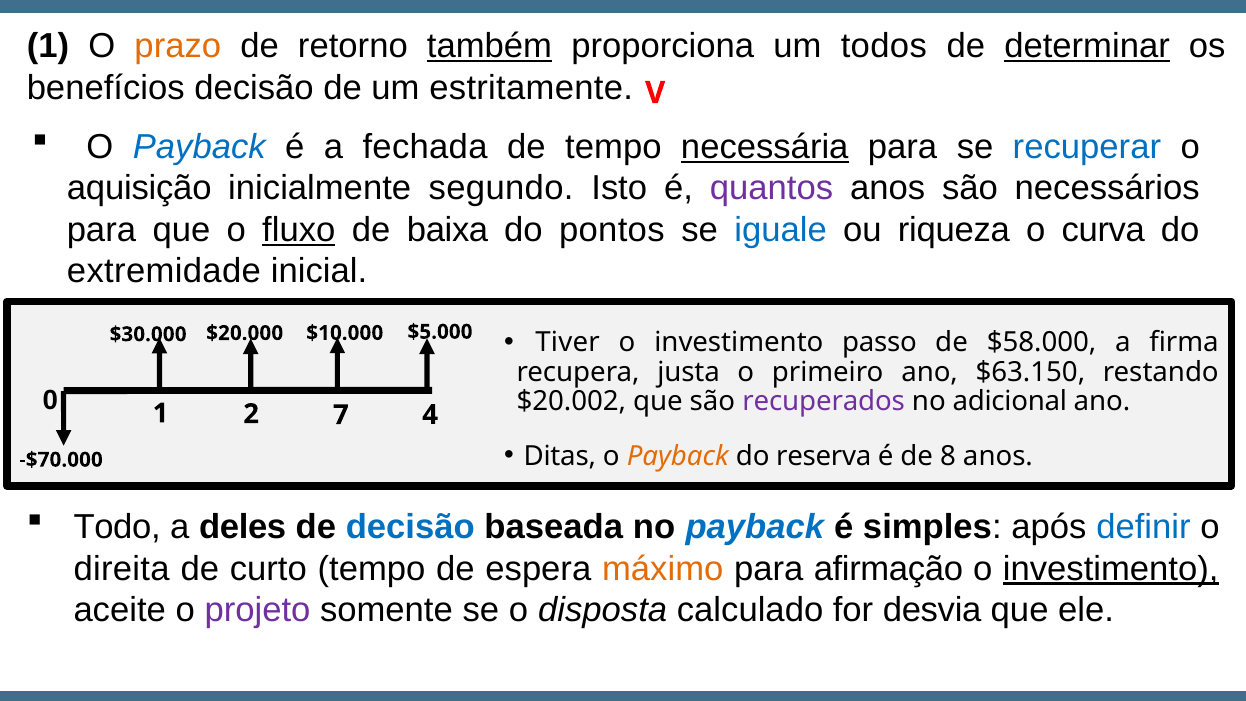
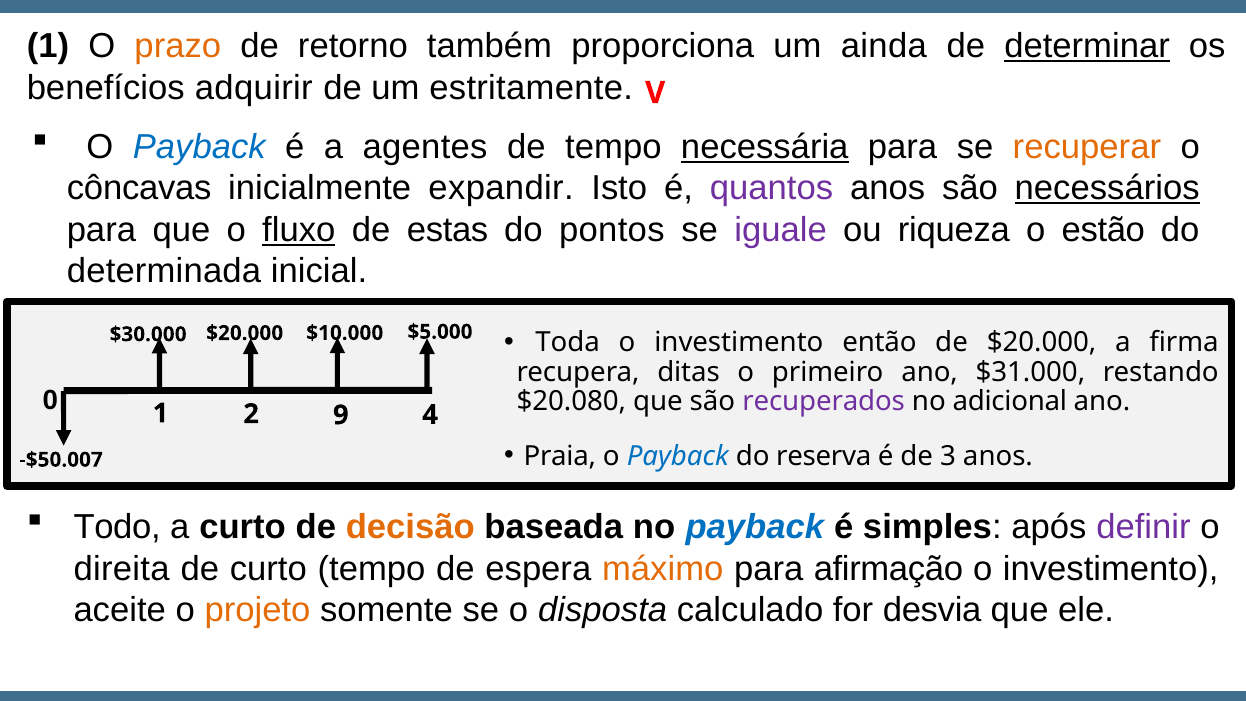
também underline: present -> none (490, 46)
todos: todos -> ainda (884, 46)
benefícios decisão: decisão -> adquirir (254, 88)
fechada: fechada -> agentes (425, 147)
recuperar colour: blue -> orange (1087, 147)
aquisição: aquisição -> côncavas (139, 188)
segundo: segundo -> expandir (501, 188)
necessários underline: none -> present (1107, 188)
baixa: baixa -> estas (448, 230)
iguale colour: blue -> purple (781, 230)
curva: curva -> estão (1103, 230)
extremidade: extremidade -> determinada (164, 271)
Tiver: Tiver -> Toda (568, 342)
passo: passo -> então (879, 342)
de $58.000: $58.000 -> $20.000 (1042, 342)
justa: justa -> ditas (689, 372)
$63.150: $63.150 -> $31.000 (1030, 372)
$20.002: $20.002 -> $20.080 (571, 402)
7: 7 -> 9 (341, 415)
Ditas: Ditas -> Praia (560, 456)
Payback colour: orange -> blue (678, 456)
8: 8 -> 3 (948, 456)
-$70.000: -$70.000 -> -$50.007 (61, 460)
a deles: deles -> curto (243, 527)
decisão colour: blue -> orange (410, 527)
definir colour: blue -> purple (1143, 527)
investimento underline: present -> none (1111, 569)
projeto colour: purple -> orange (257, 610)
